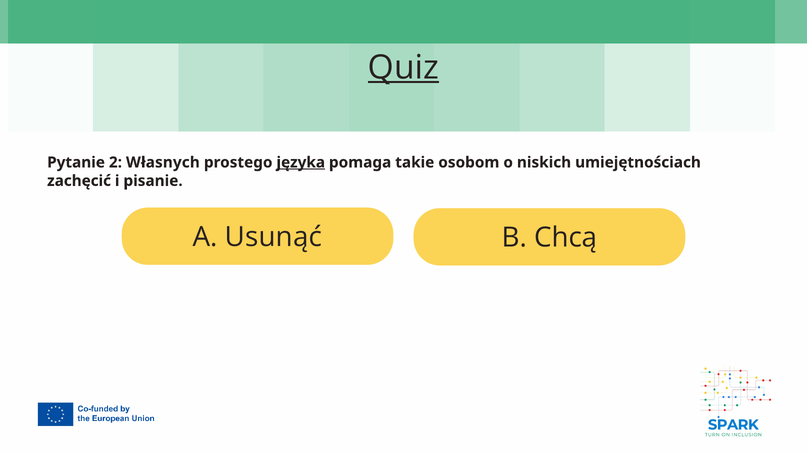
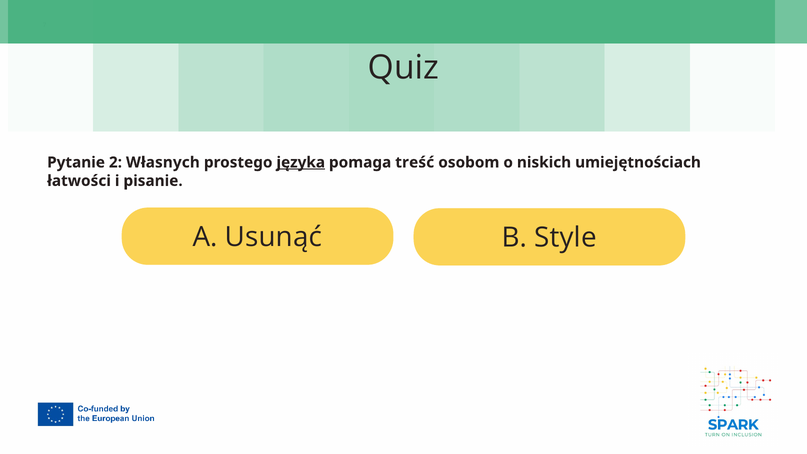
Quiz underline: present -> none (403, 67)
takie: takie -> treść (415, 162)
zachęcić: zachęcić -> łatwości (79, 181)
Chcą: Chcą -> Style (565, 238)
